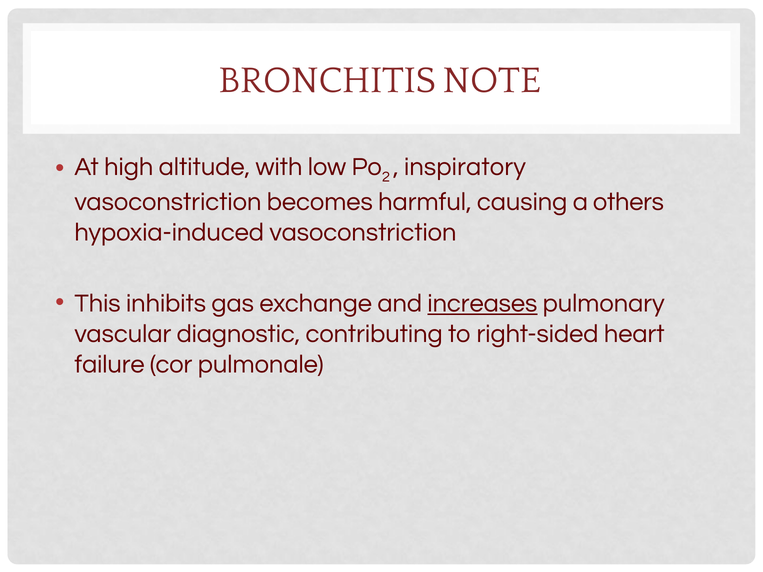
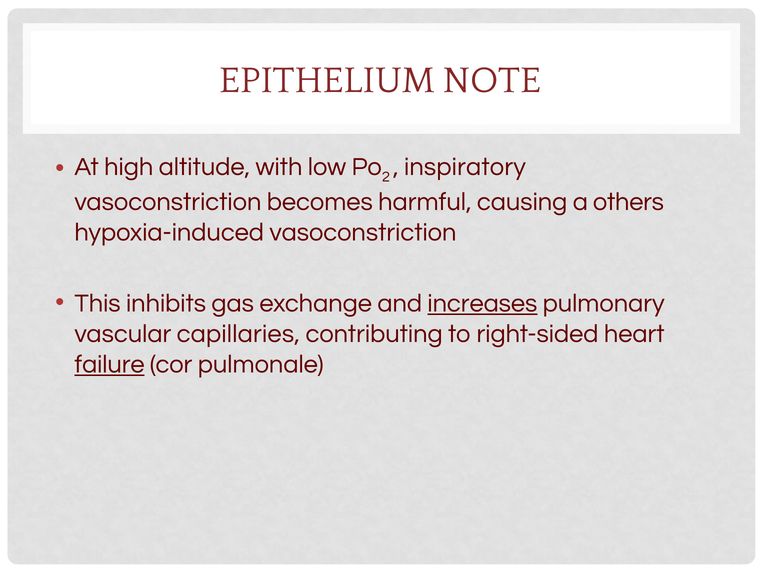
BRONCHITIS: BRONCHITIS -> EPITHELIUM (327, 80)
diagnostic: diagnostic -> capillaries (238, 334)
failure underline: none -> present (110, 365)
